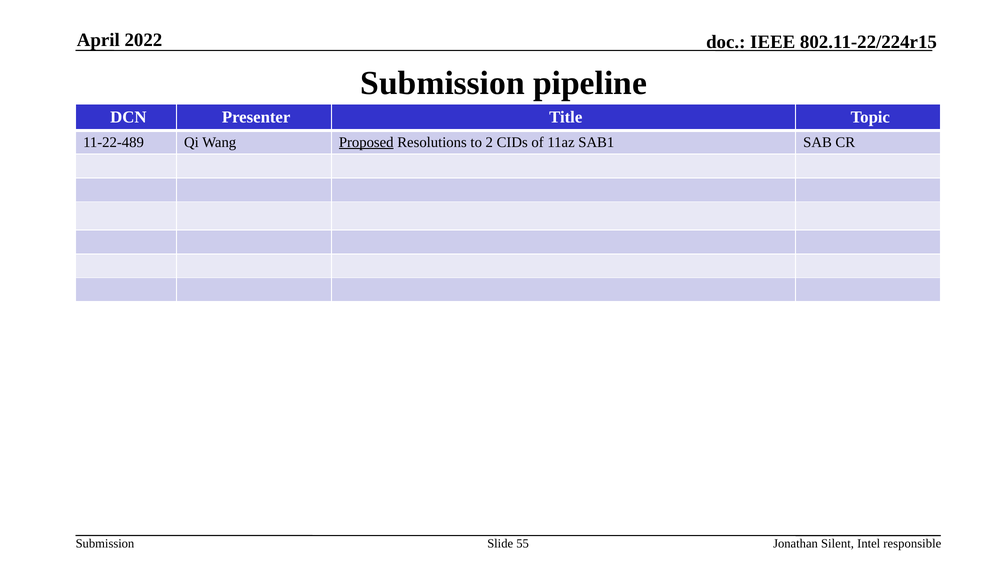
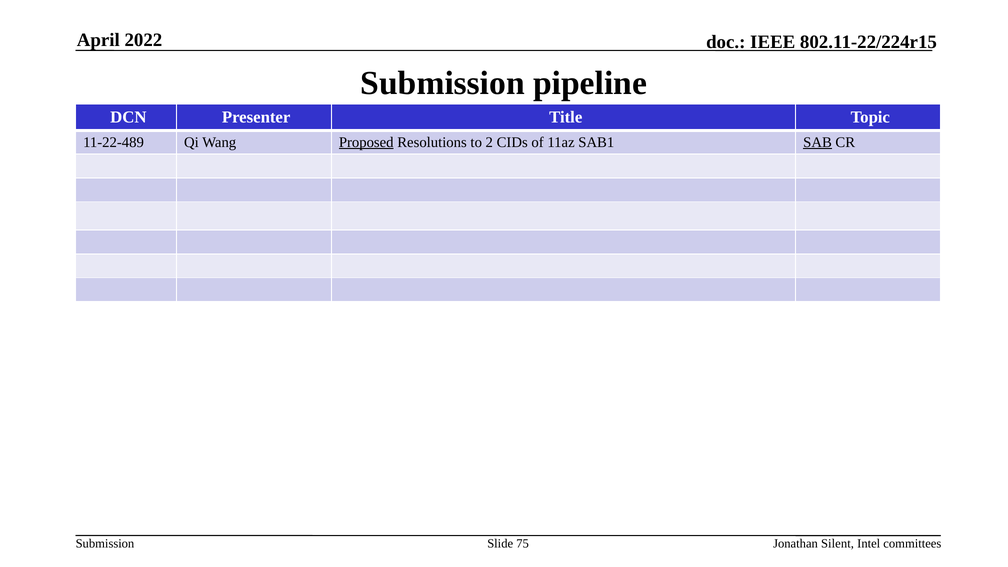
SAB underline: none -> present (818, 142)
55: 55 -> 75 (523, 544)
responsible: responsible -> committees (912, 544)
